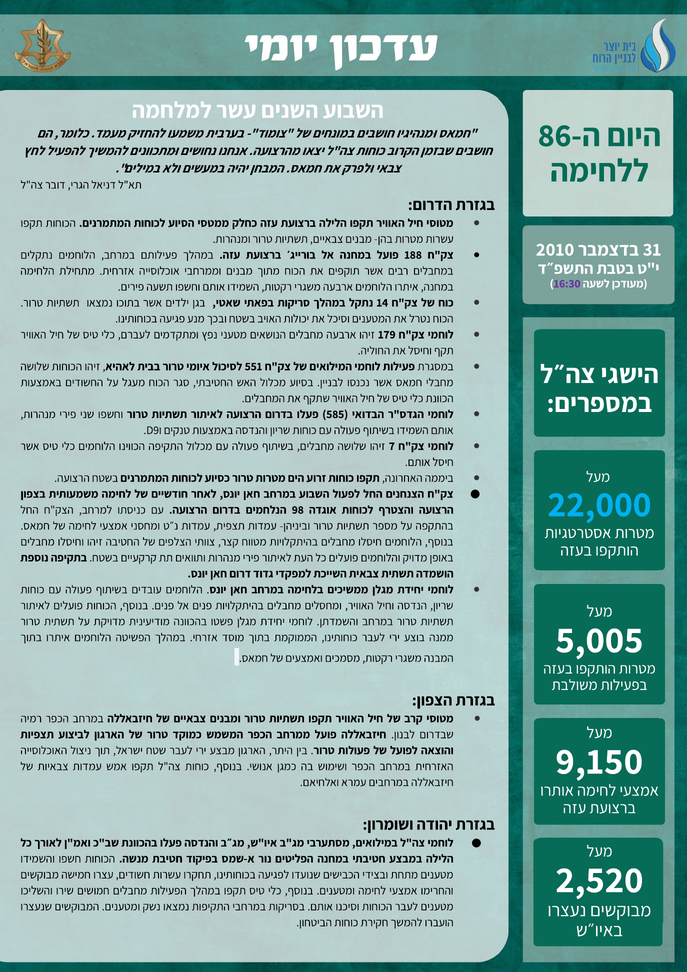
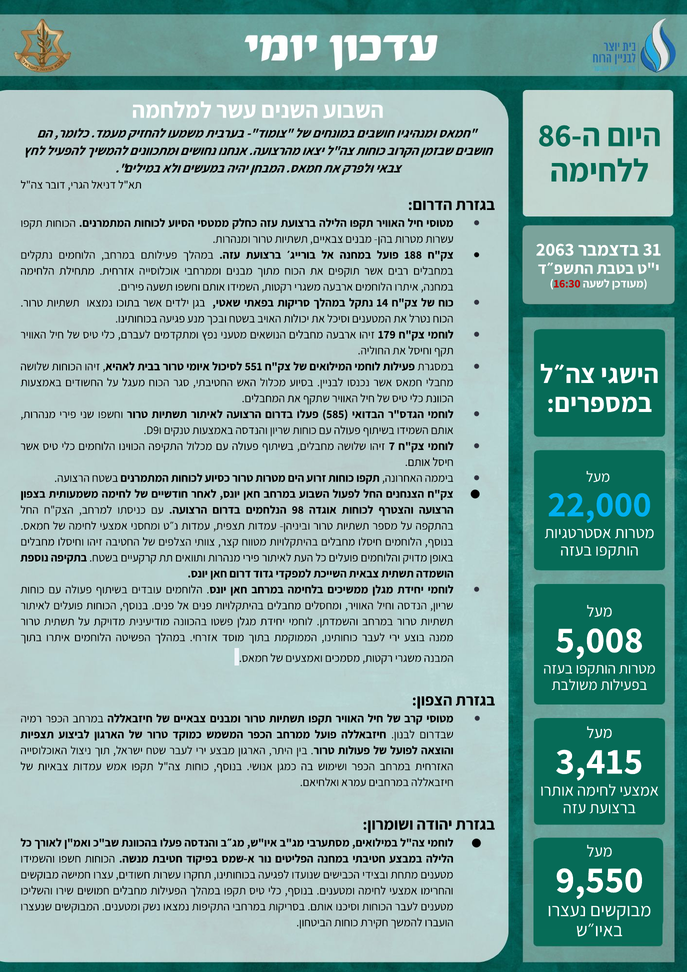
2010: 2010 -> 2063 (555, 250)
16:30 colour: purple -> red (567, 284)
5,005: 5,005 -> 5,008 (599, 640)
9,150: 9,150 -> 3,415 (599, 762)
2,520: 2,520 -> 9,550 (599, 880)
